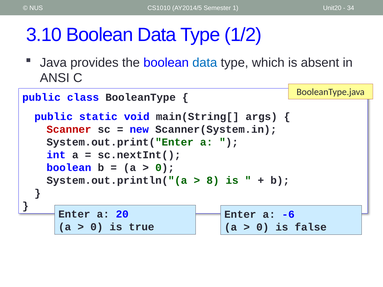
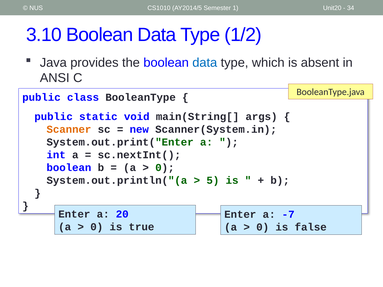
Scanner colour: red -> orange (69, 129)
8: 8 -> 5 (213, 181)
-6: -6 -> -7 (288, 215)
